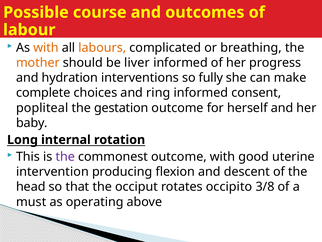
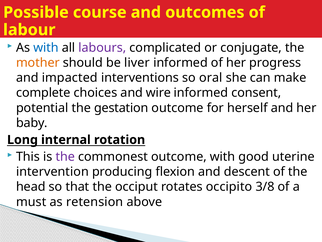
with colour: orange -> blue (46, 48)
labours colour: orange -> purple (102, 48)
breathing: breathing -> conjugate (251, 48)
hydration: hydration -> impacted (70, 78)
fully: fully -> oral (211, 78)
ring: ring -> wire (158, 93)
popliteal: popliteal -> potential (42, 108)
operating: operating -> retension (95, 201)
